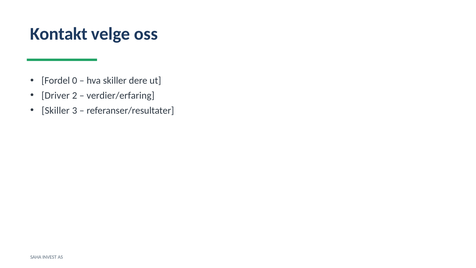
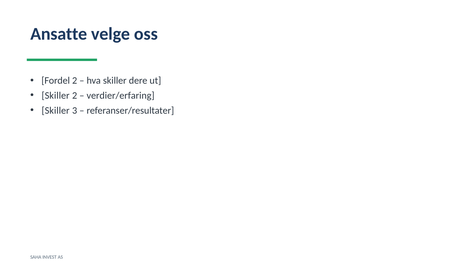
Kontakt: Kontakt -> Ansatte (59, 34)
Fordel 0: 0 -> 2 (75, 81)
Driver: Driver -> Skiller (56, 96)
